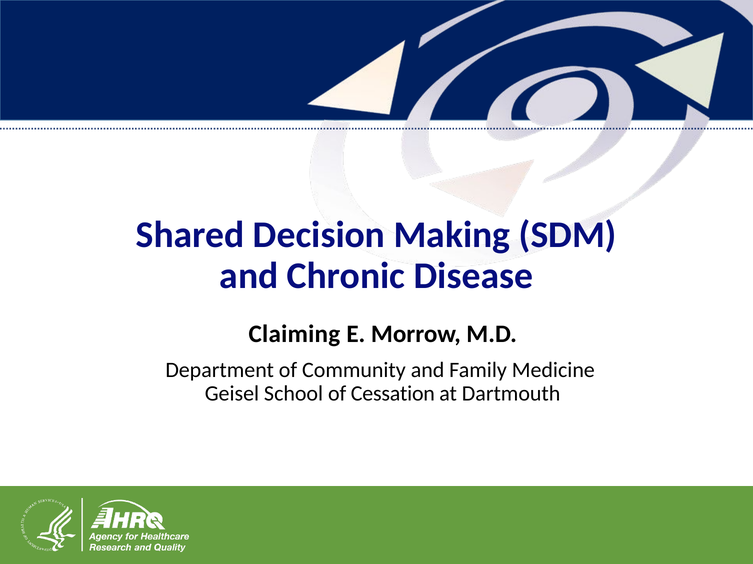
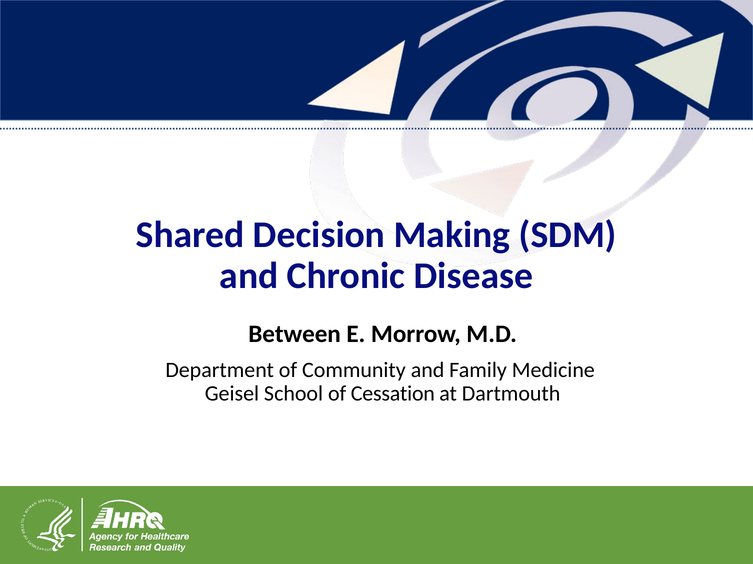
Claiming: Claiming -> Between (295, 334)
